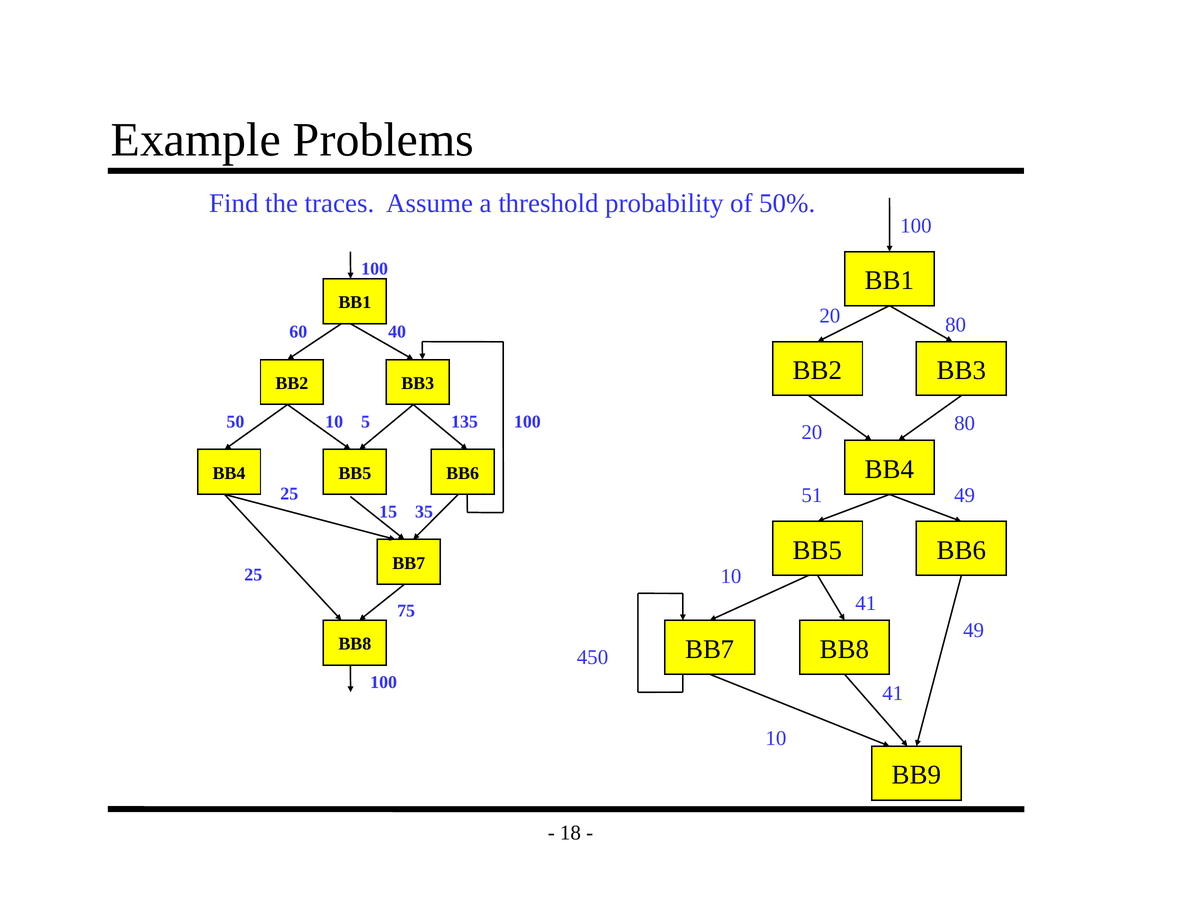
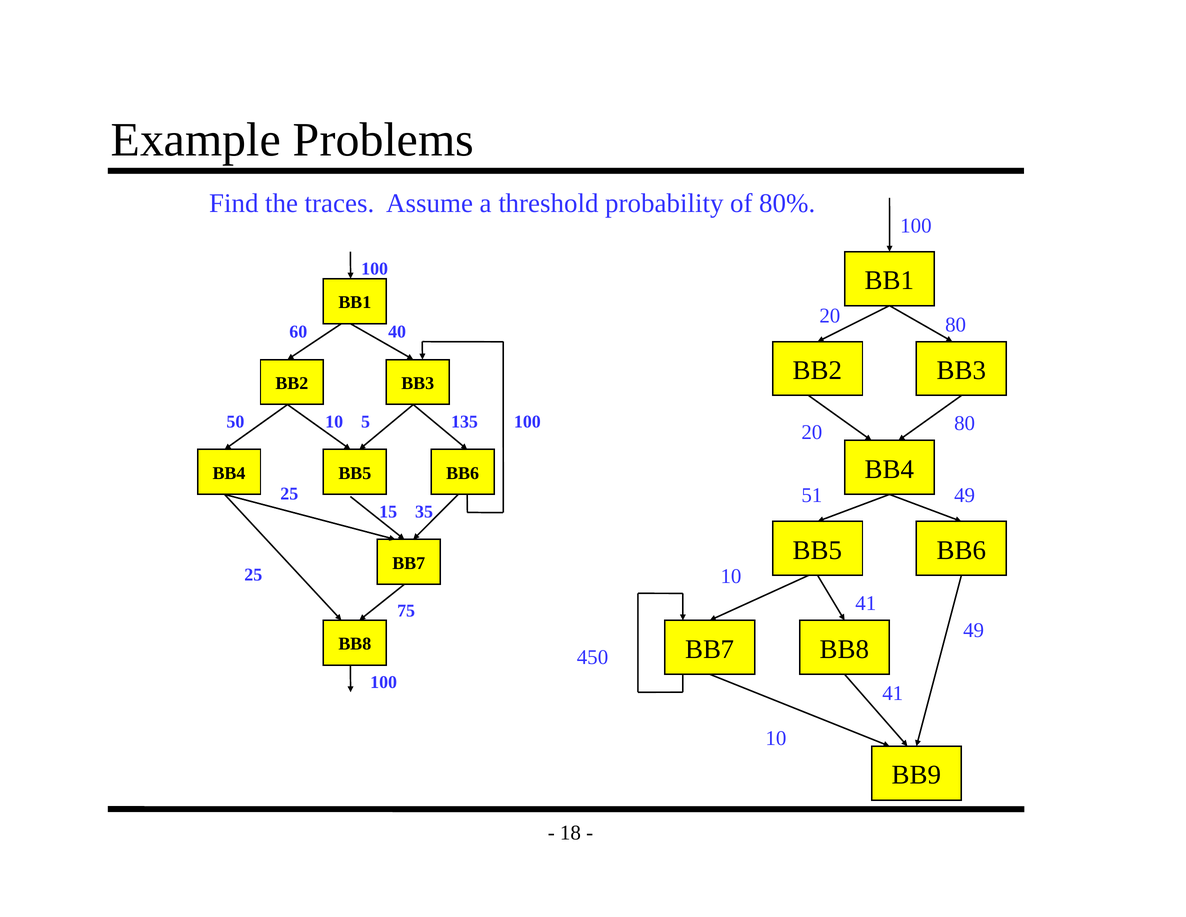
50%: 50% -> 80% (787, 203)
